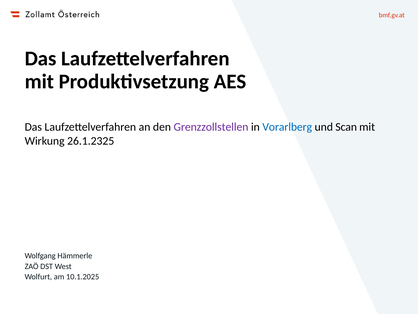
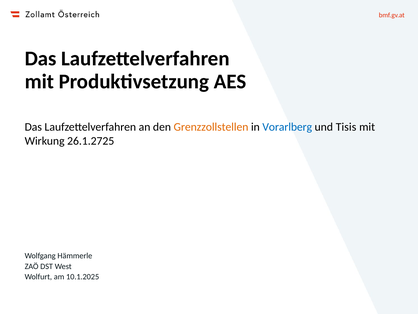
Grenzzollstellen colour: purple -> orange (211, 127)
Scan: Scan -> Tisis (346, 127)
26.1.2325: 26.1.2325 -> 26.1.2725 (91, 141)
